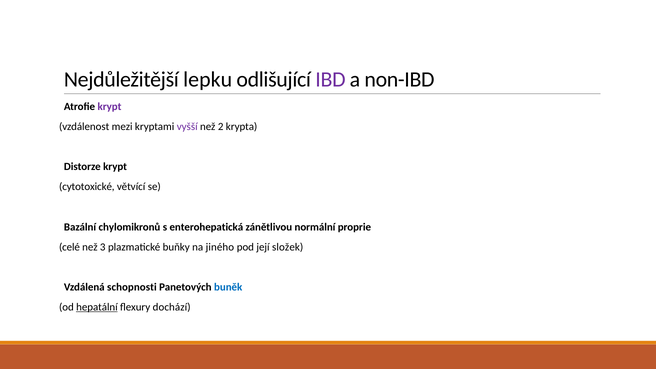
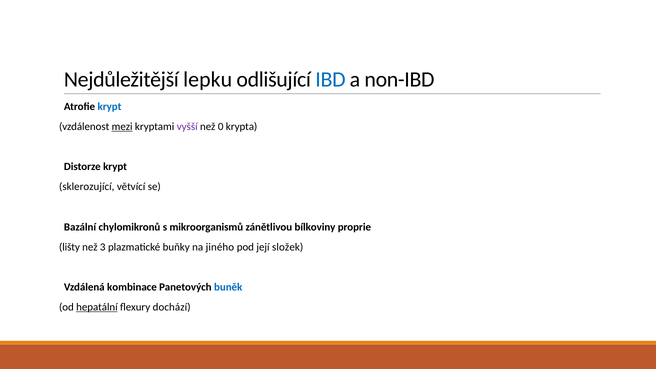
IBD colour: purple -> blue (330, 79)
krypt colour: purple -> blue (109, 107)
mezi underline: none -> present (122, 127)
2: 2 -> 0 (221, 127)
cytotoxické: cytotoxické -> sklerozující (87, 187)
enterohepatická: enterohepatická -> mikroorganismů (206, 227)
normální: normální -> bílkoviny (315, 227)
celé: celé -> lišty (69, 247)
schopnosti: schopnosti -> kombinace (132, 287)
